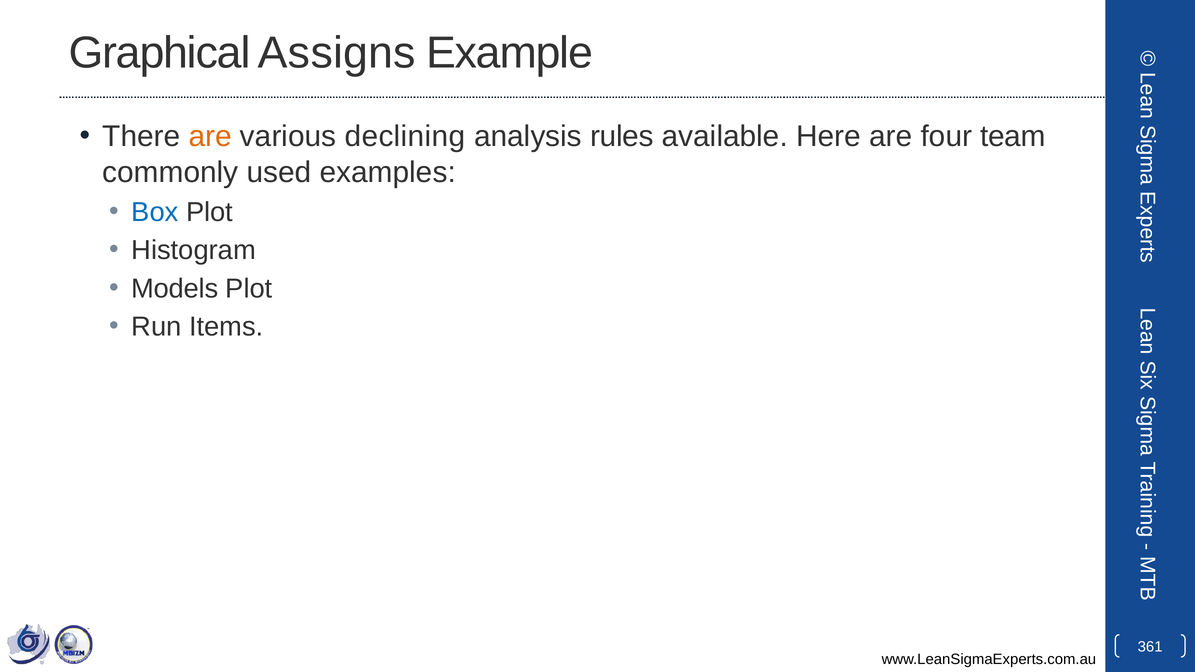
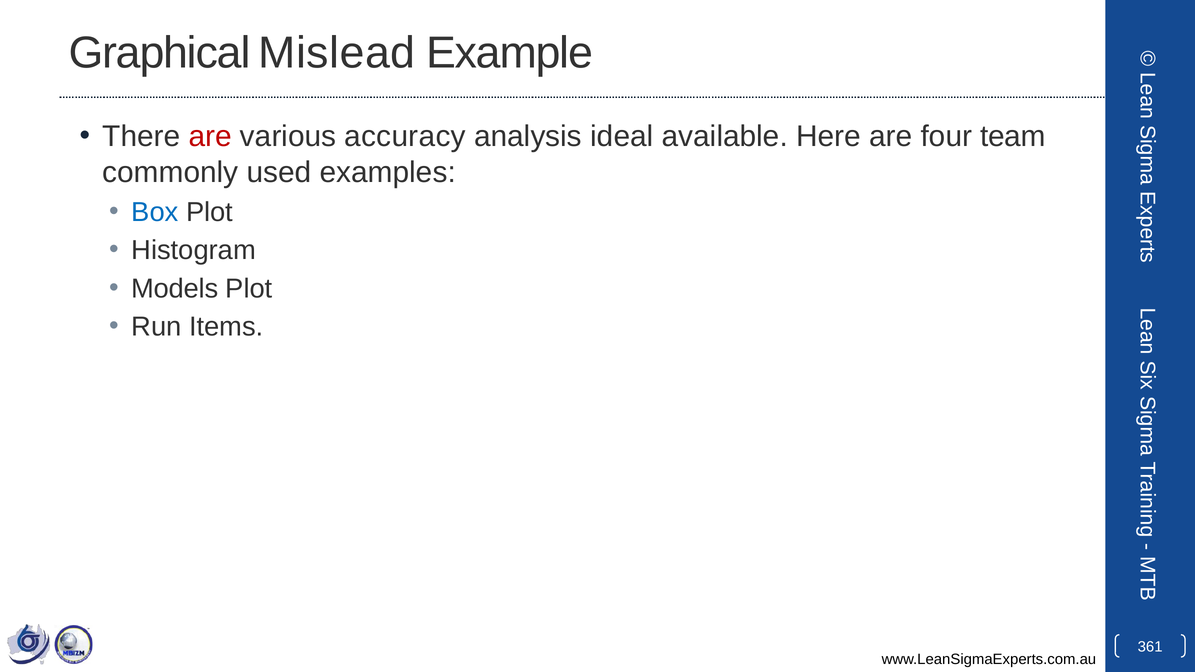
Assigns: Assigns -> Mislead (337, 53)
are colour: orange -> red (210, 137)
declining: declining -> accuracy (405, 137)
rules: rules -> ideal (622, 137)
